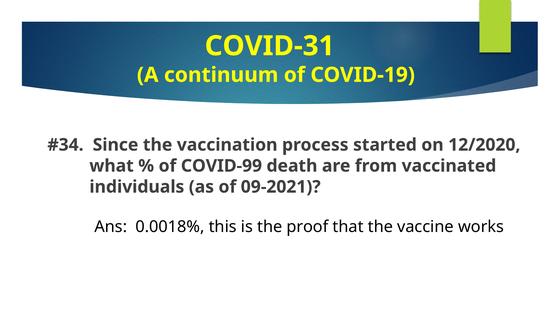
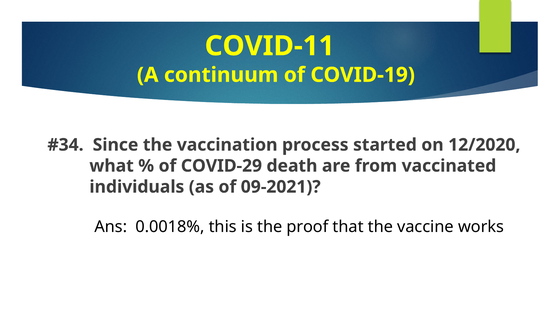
COVID-31: COVID-31 -> COVID-11 (270, 46)
COVID-99: COVID-99 -> COVID-29 (221, 166)
